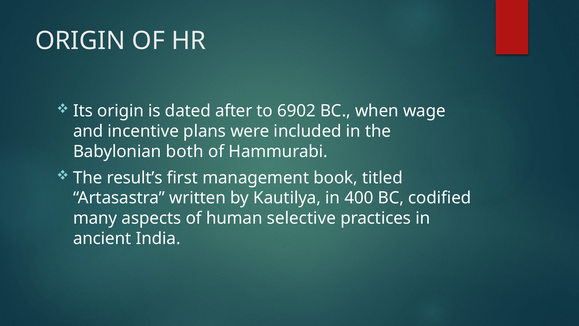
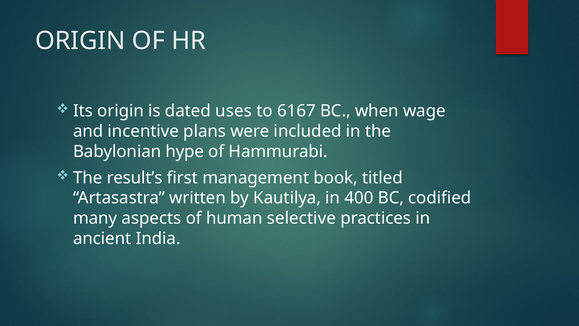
after: after -> uses (234, 111)
6902: 6902 -> 6167 (296, 111)
both: both -> hype (185, 151)
